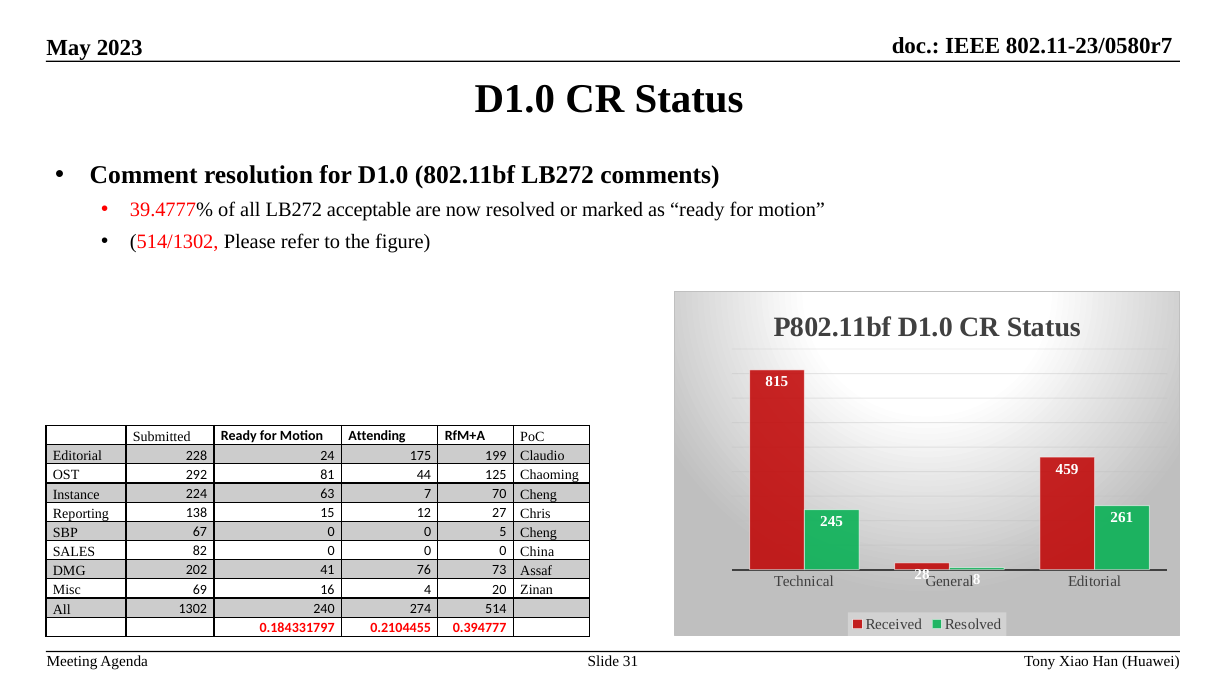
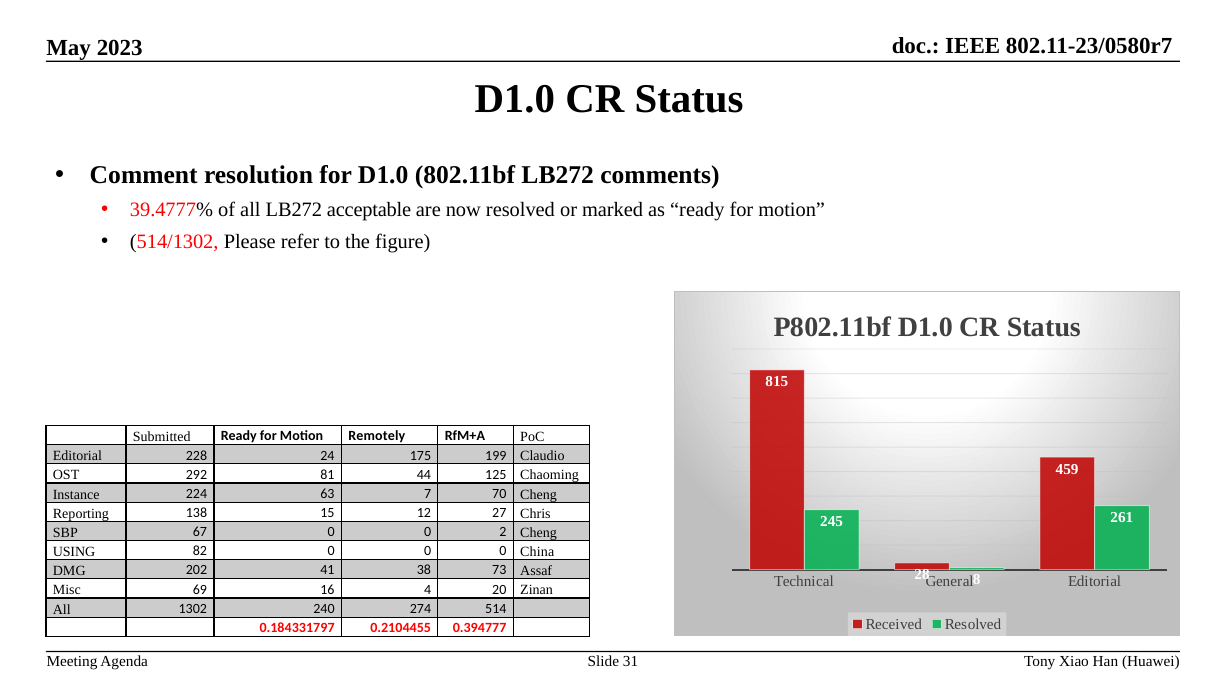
Attending: Attending -> Remotely (377, 436)
5: 5 -> 2 (503, 532)
SALES: SALES -> USING (74, 552)
76: 76 -> 38 (424, 570)
